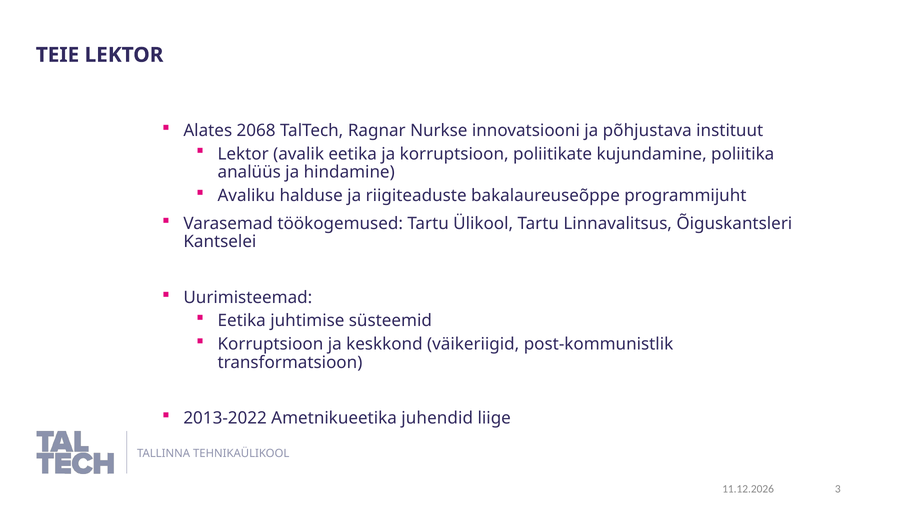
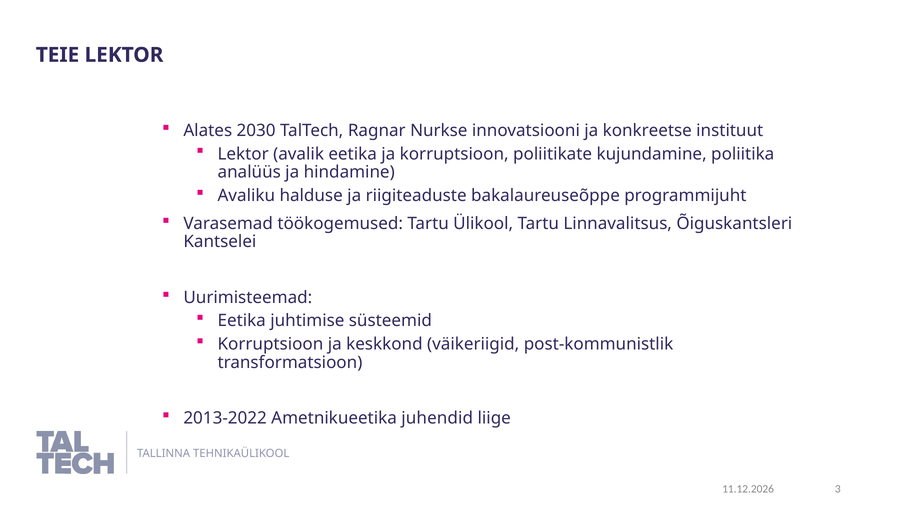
2068: 2068 -> 2030 (256, 131)
põhjustava: põhjustava -> konkreetse (647, 131)
